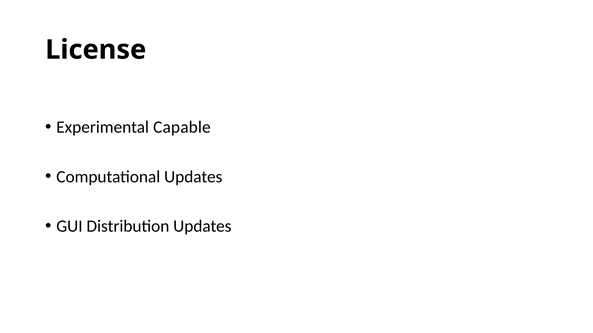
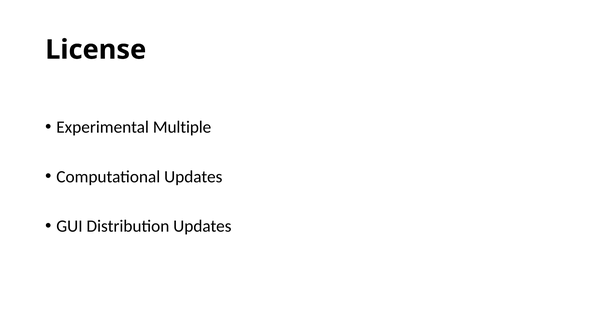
Capable: Capable -> Multiple (182, 127)
